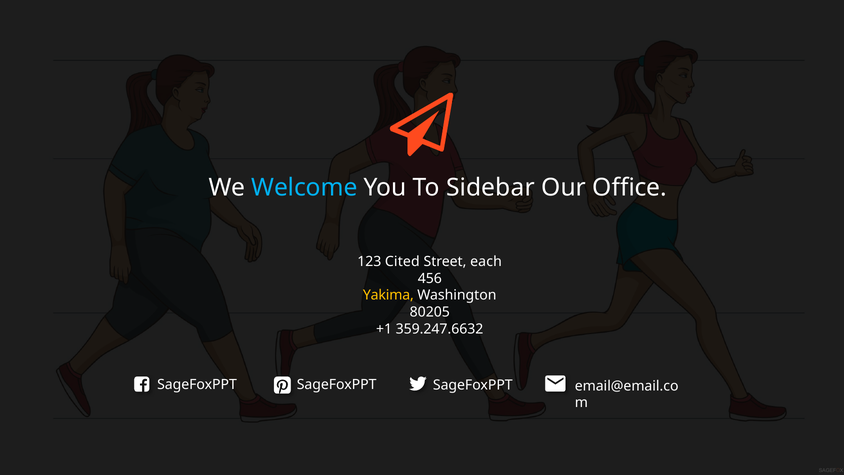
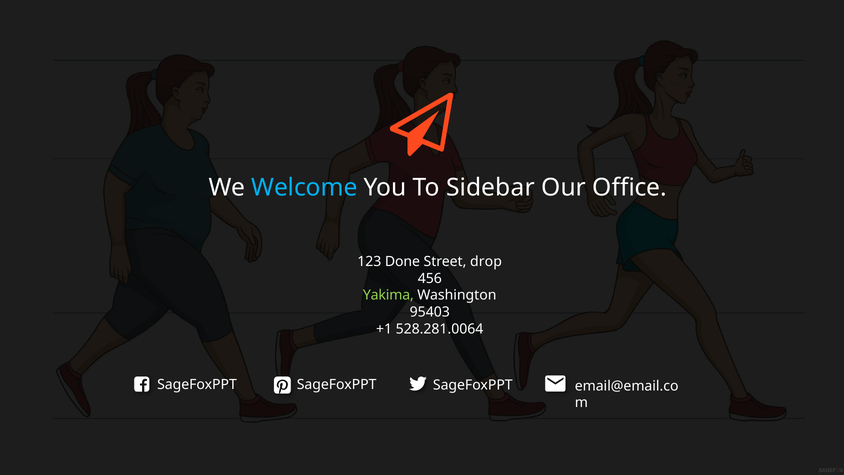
Cited: Cited -> Done (402, 261)
each: each -> drop (486, 261)
Yakima colour: yellow -> light green (388, 295)
80205: 80205 -> 95403 (430, 312)
359.247.6632: 359.247.6632 -> 528.281.0064 (439, 329)
